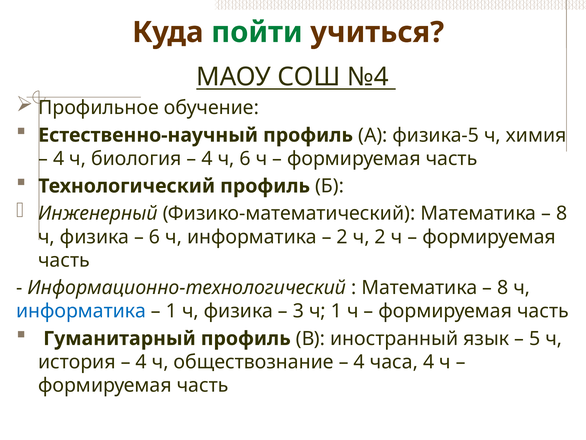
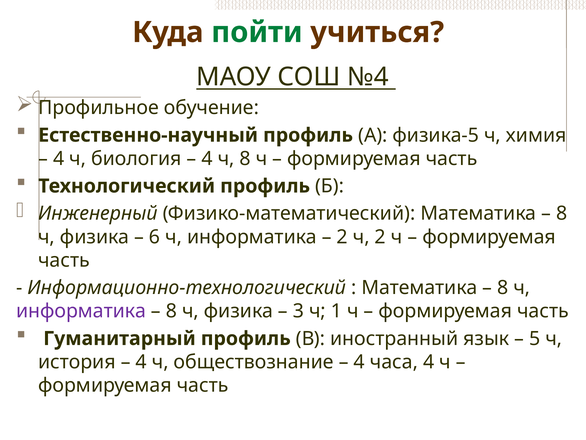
ч 6: 6 -> 8 (245, 159)
информатика colour: blue -> purple (81, 311)
1: 1 -> 8 (171, 311)
